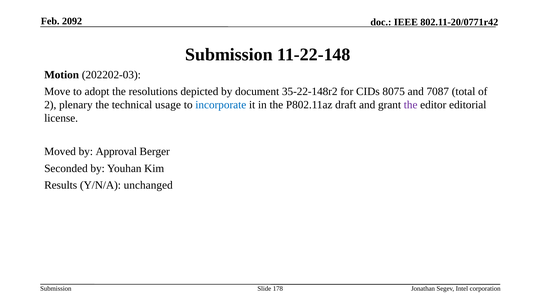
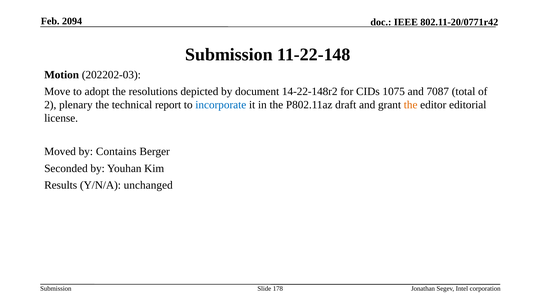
2092: 2092 -> 2094 (72, 21)
35-22-148r2: 35-22-148r2 -> 14-22-148r2 (310, 92)
8075: 8075 -> 1075 (394, 92)
usage: usage -> report (168, 105)
the colour: purple -> orange (411, 105)
Approval: Approval -> Contains (116, 152)
